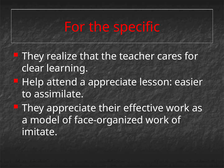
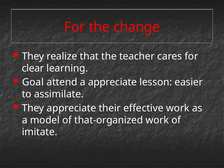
specific: specific -> change (137, 27)
Help: Help -> Goal (33, 82)
face-organized: face-organized -> that-organized (109, 120)
